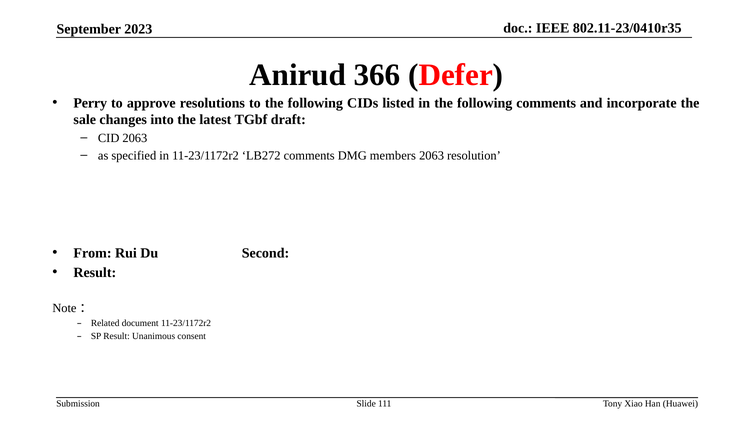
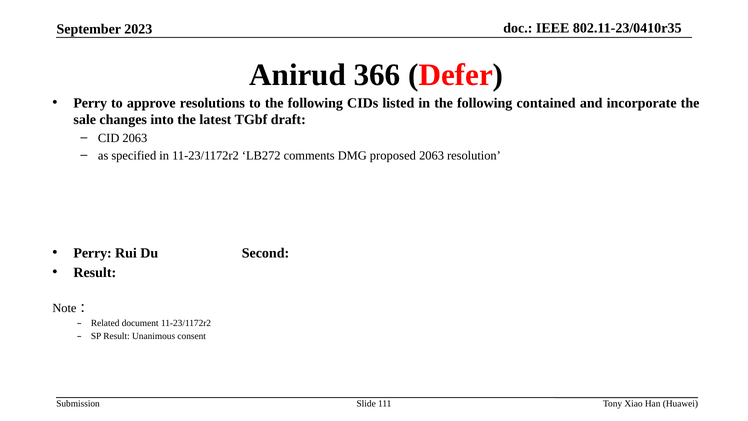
following comments: comments -> contained (546, 103)
members: members -> proposed (393, 155)
From: From -> Perry (93, 253)
